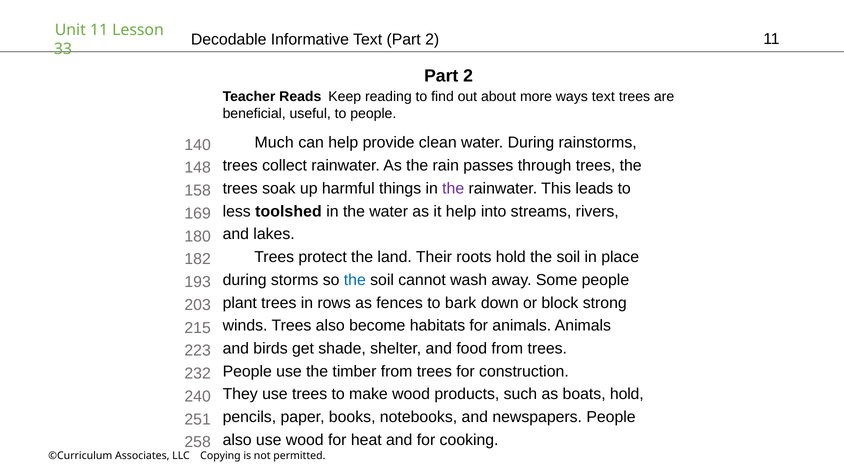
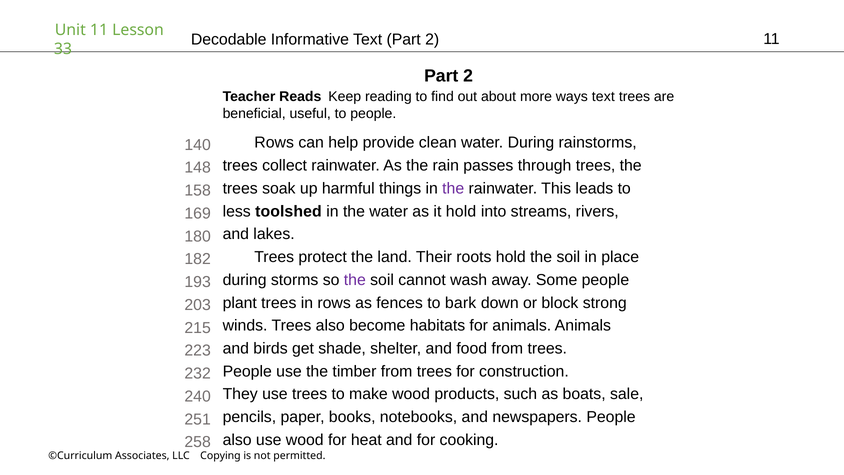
Much: Much -> Rows (274, 143)
it help: help -> hold (461, 211)
the colour: blue -> purple (355, 280)
boats hold: hold -> sale (627, 394)
